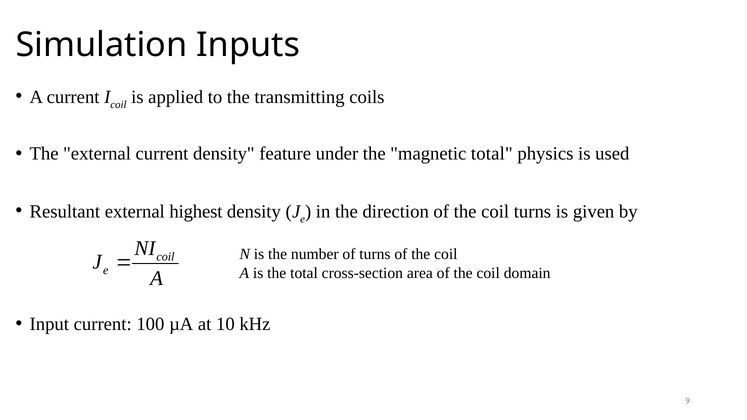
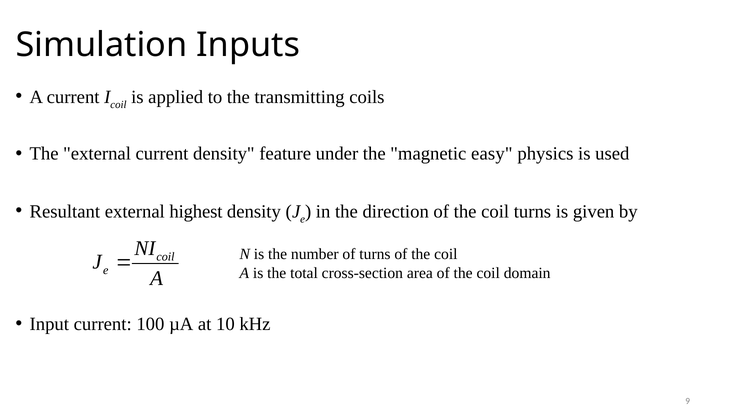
magnetic total: total -> easy (492, 154)
